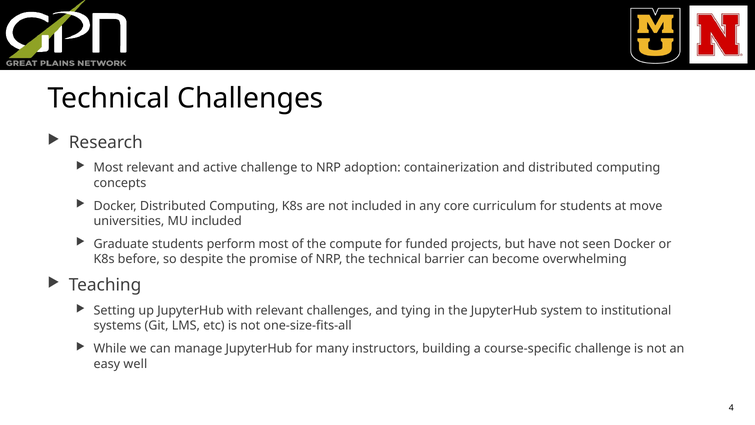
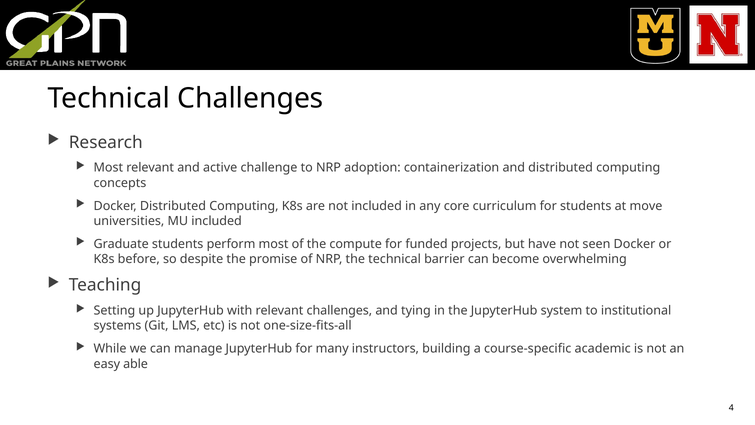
course-specific challenge: challenge -> academic (603, 349)
well: well -> able (136, 364)
